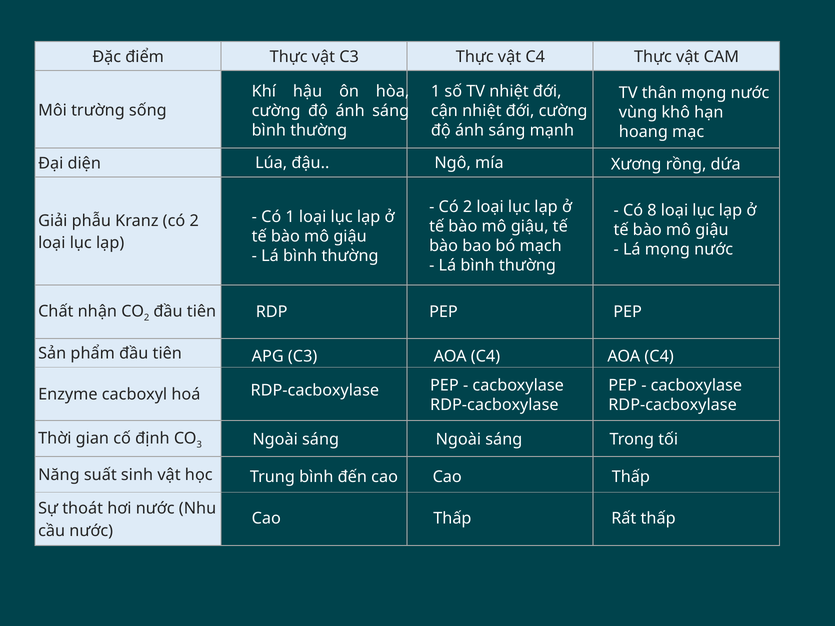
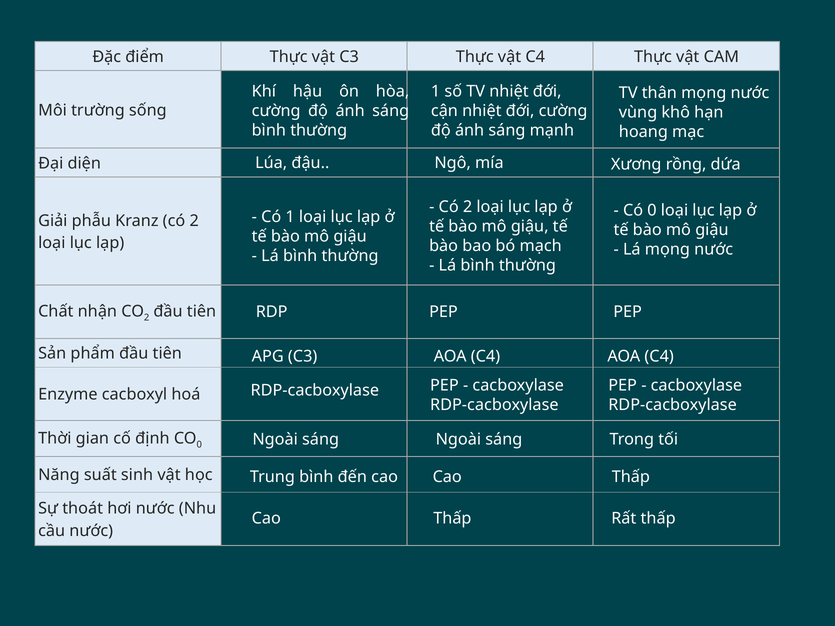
Có 8: 8 -> 0 (652, 210)
3: 3 -> 0 (199, 445)
